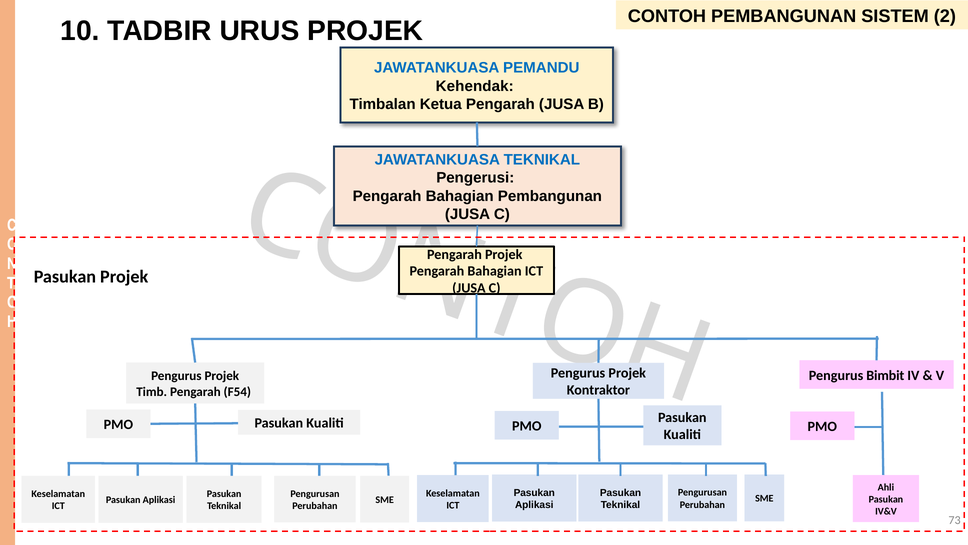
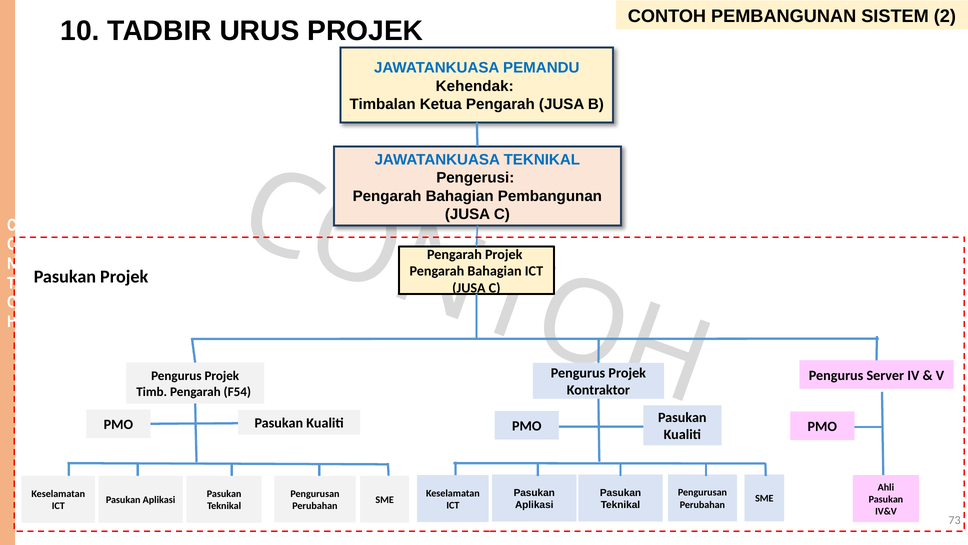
Bimbit: Bimbit -> Server (885, 375)
